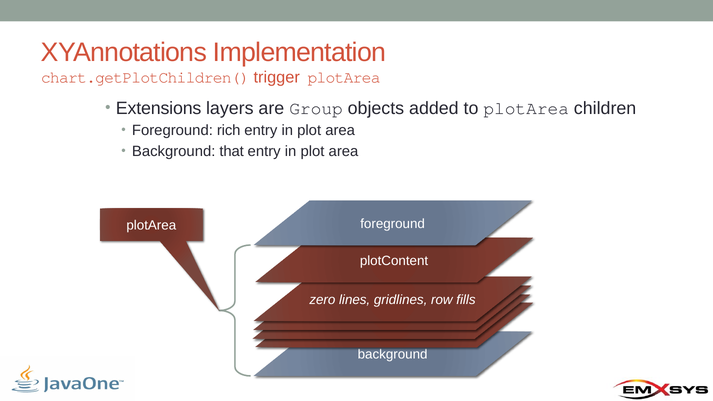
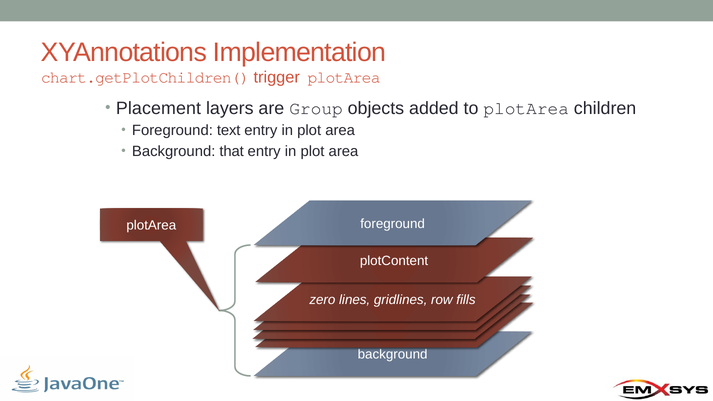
Extensions: Extensions -> Placement (158, 108)
rich: rich -> text (229, 131)
